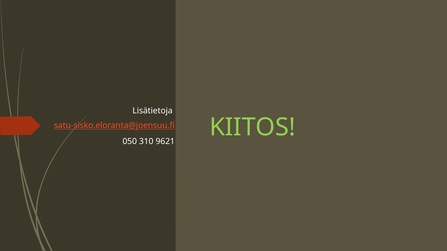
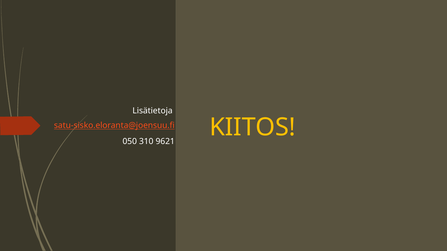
KIITOS colour: light green -> yellow (253, 127)
